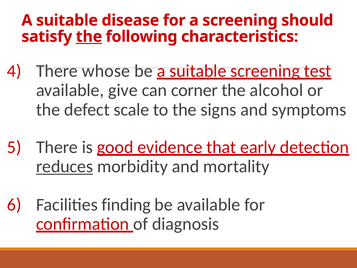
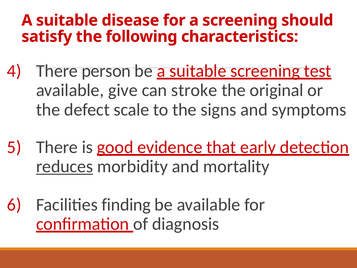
the underline: present -> none (89, 37)
whose: whose -> person (106, 71)
corner: corner -> stroke (194, 90)
alcohol: alcohol -> original (277, 90)
